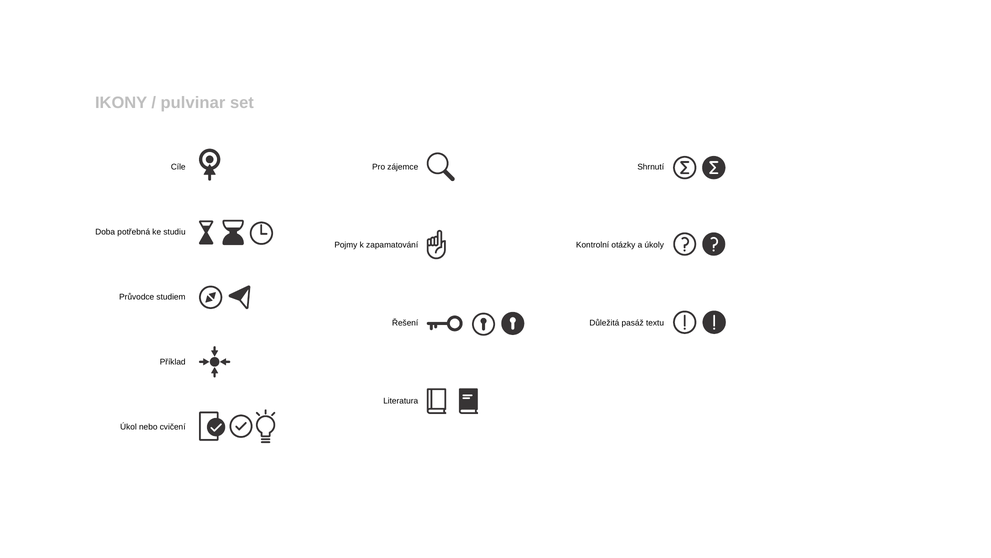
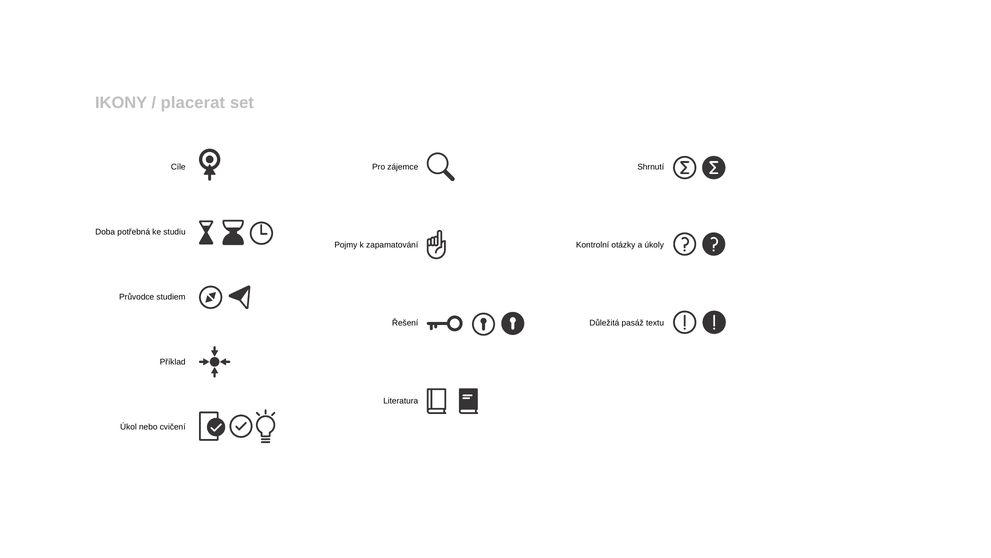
pulvinar: pulvinar -> placerat (193, 102)
